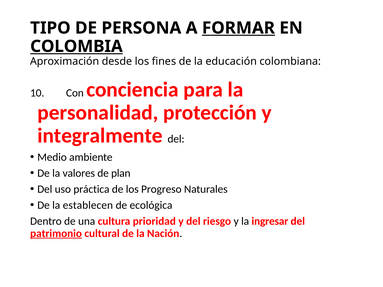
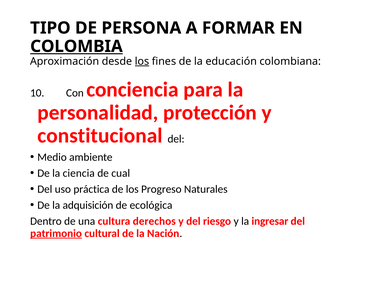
FORMAR underline: present -> none (238, 28)
los underline: none -> present (142, 61)
integralmente: integralmente -> constitucional (100, 136)
valores: valores -> ciencia (79, 173)
plan: plan -> cual (121, 173)
establecen: establecen -> adquisición (88, 205)
prioridad: prioridad -> derechos (154, 221)
